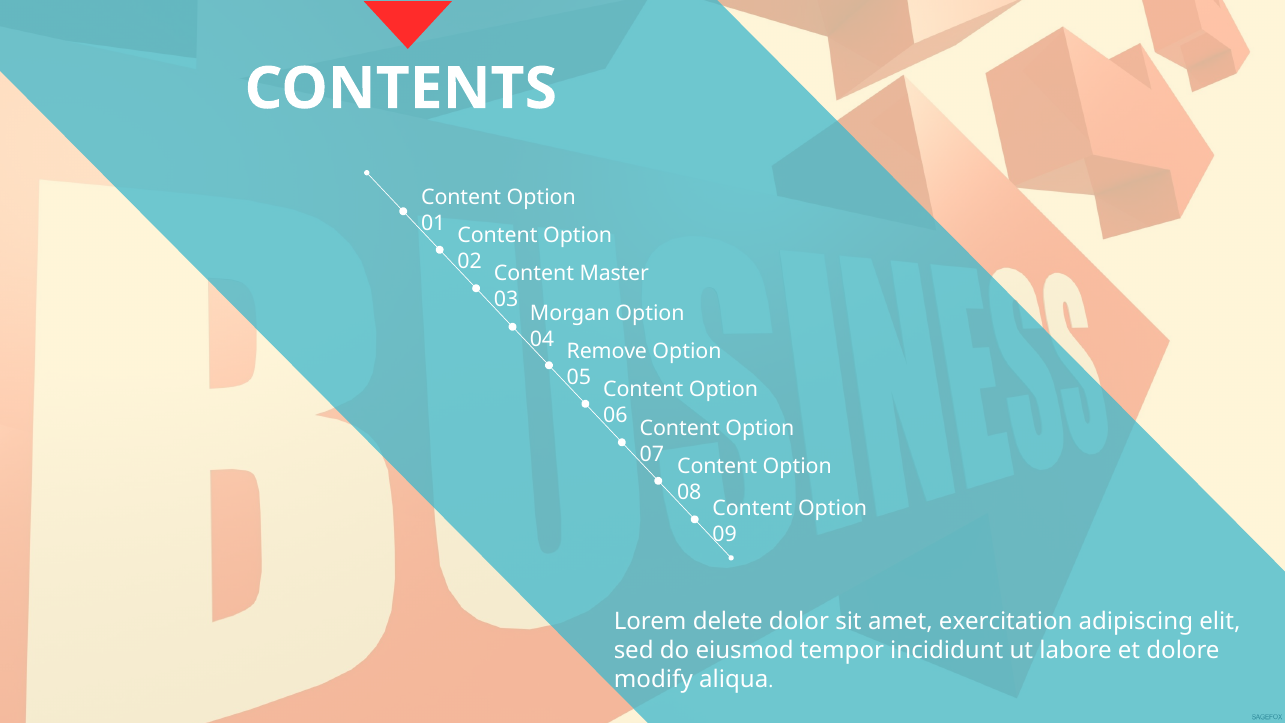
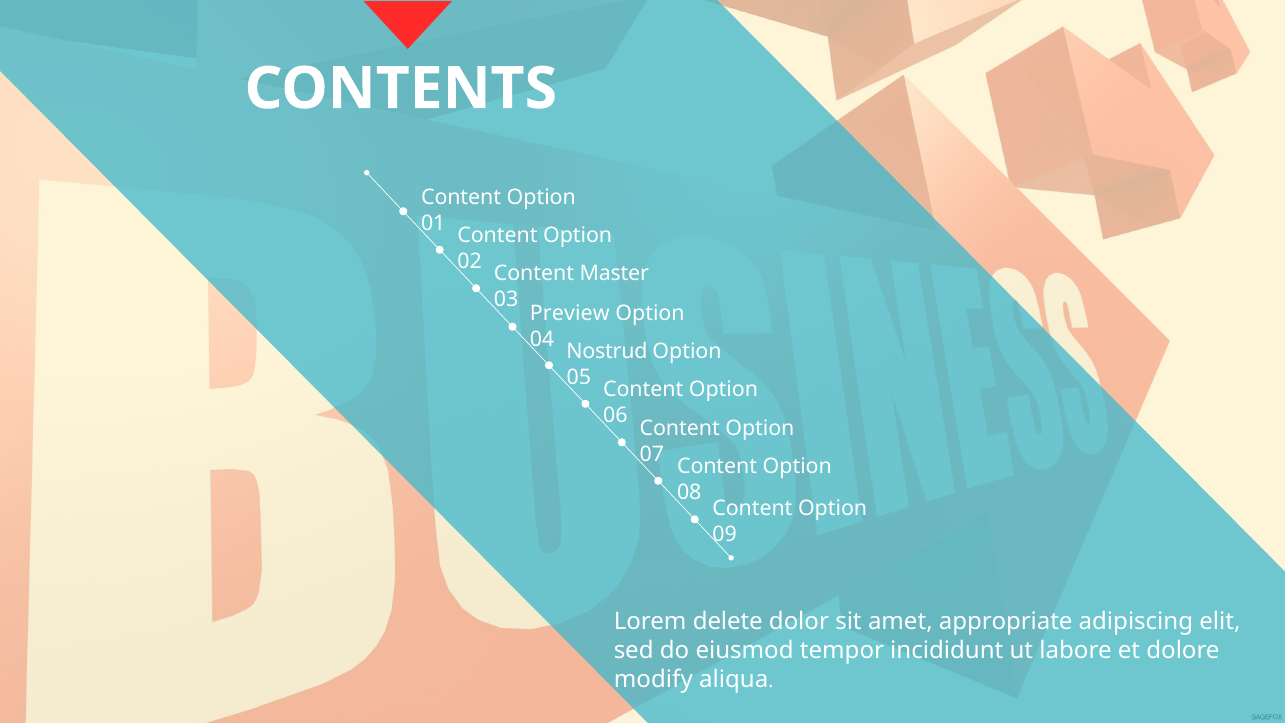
Morgan: Morgan -> Preview (570, 314)
Remove: Remove -> Nostrud (607, 351)
exercitation: exercitation -> appropriate (1006, 622)
